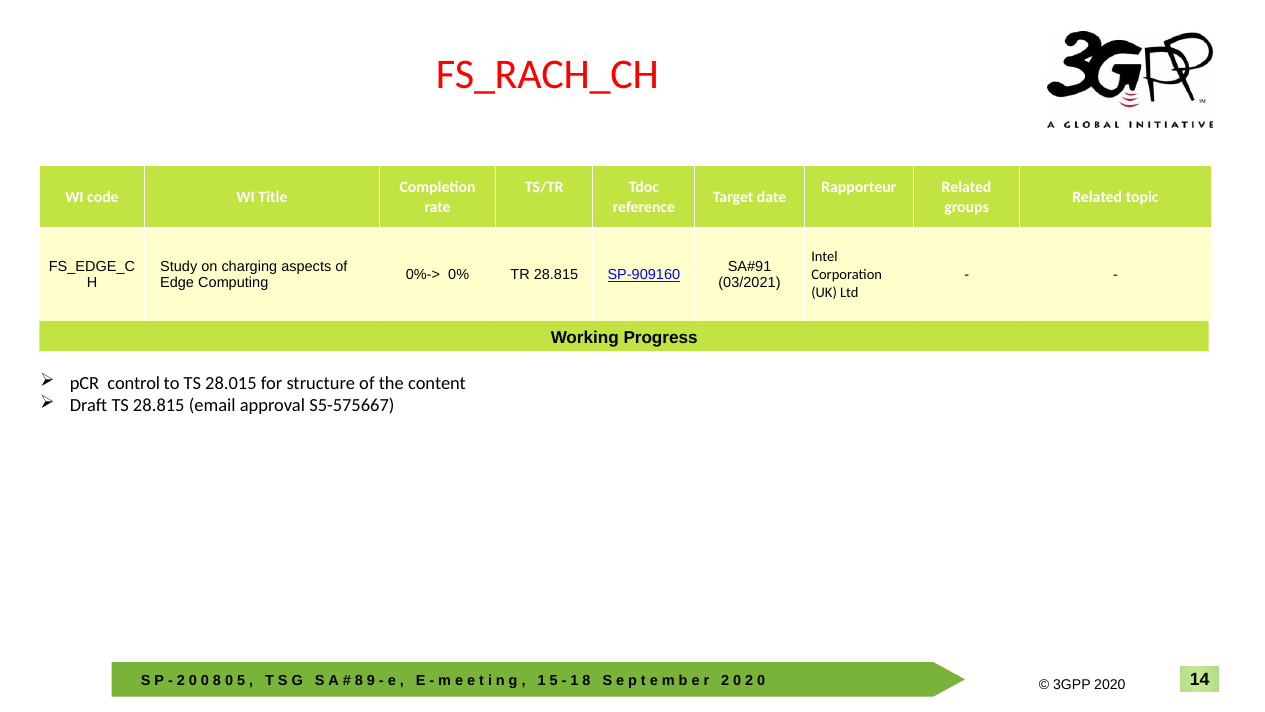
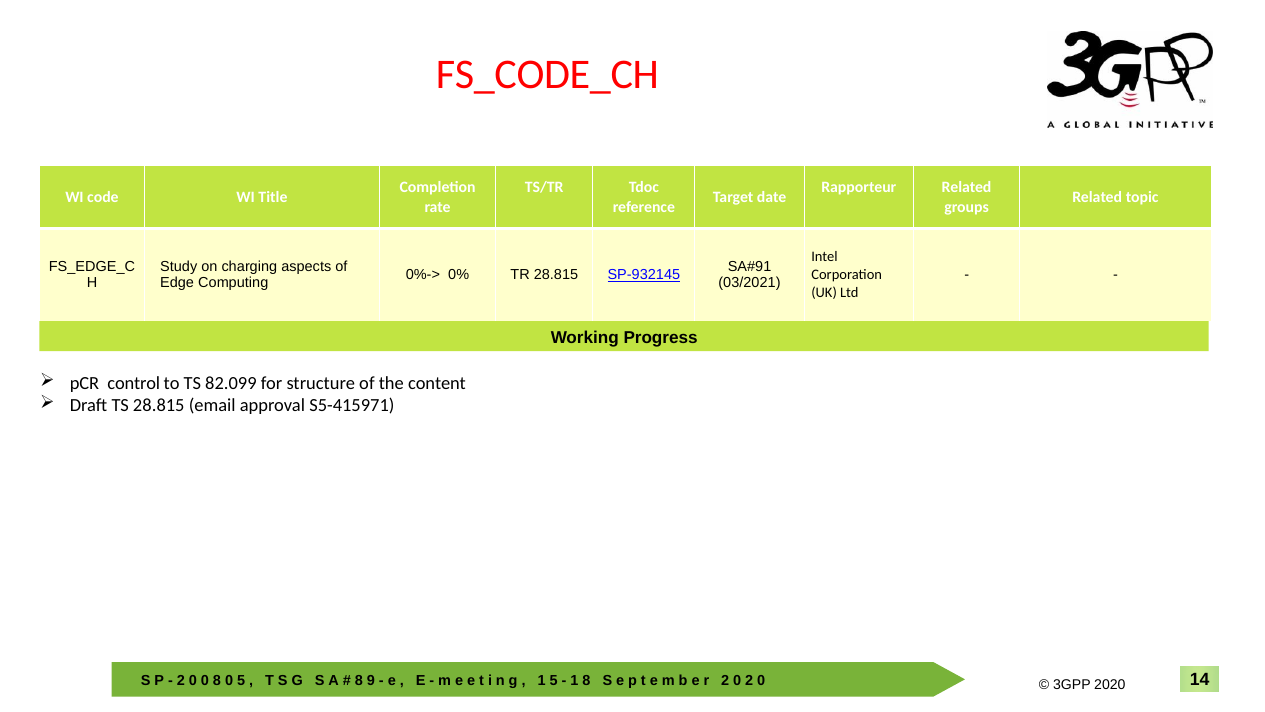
FS_RACH_CH: FS_RACH_CH -> FS_CODE_CH (547, 74)
SP-909160: SP-909160 -> SP-932145 (644, 275)
28.015: 28.015 -> 82.099 (231, 383)
S5-575667: S5-575667 -> S5-415971 (352, 405)
